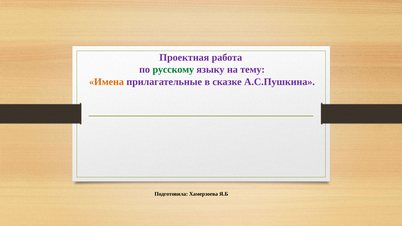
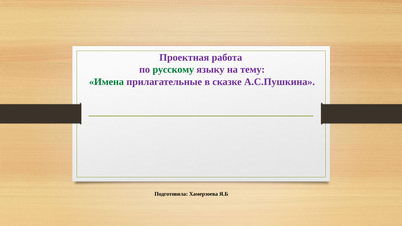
Имена colour: orange -> green (106, 82)
